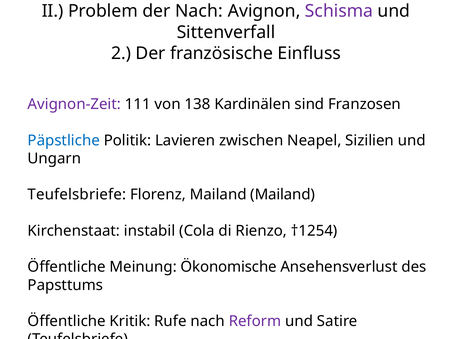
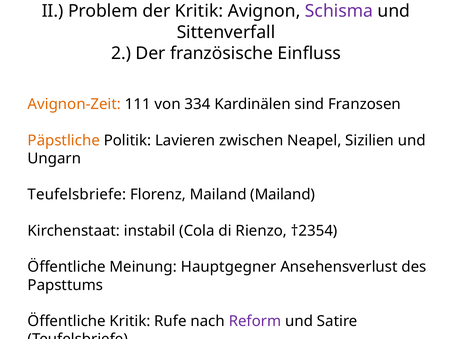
der Nach: Nach -> Kritik (199, 11)
Avignon-Zeit colour: purple -> orange (74, 104)
138: 138 -> 334 (198, 104)
Päpstliche colour: blue -> orange (64, 140)
†1254: †1254 -> †2354 (314, 231)
Ökonomische: Ökonomische -> Hauptgegner (229, 267)
